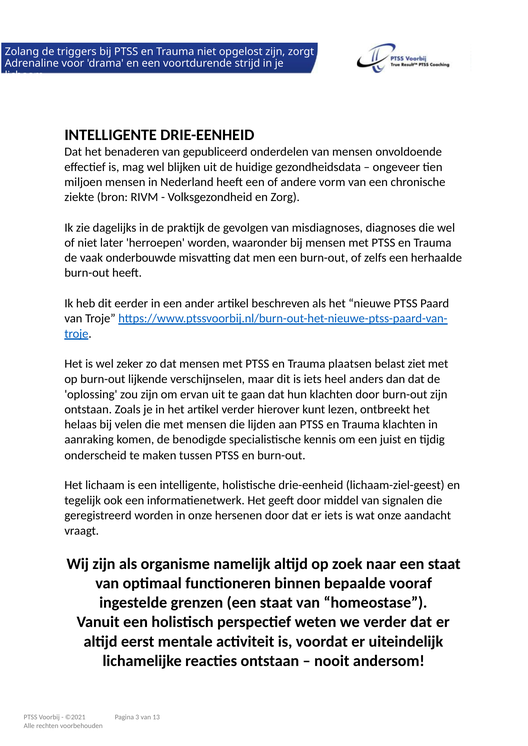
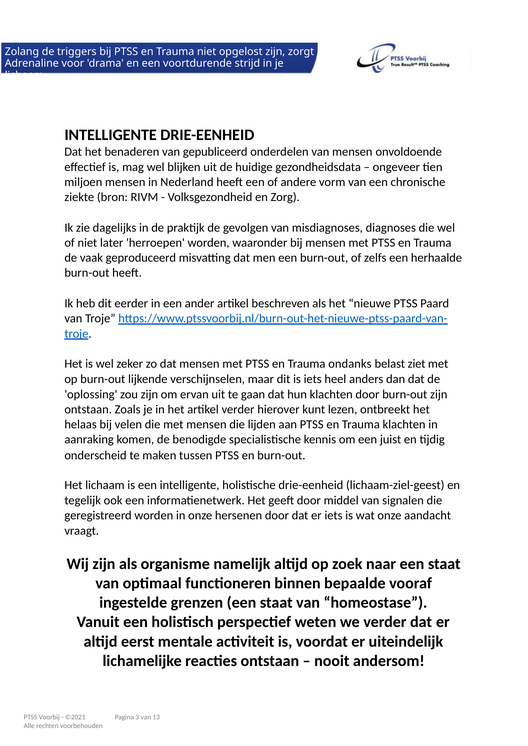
onderbouwde: onderbouwde -> geproduceerd (141, 258)
plaatsen: plaatsen -> ondanks (350, 364)
